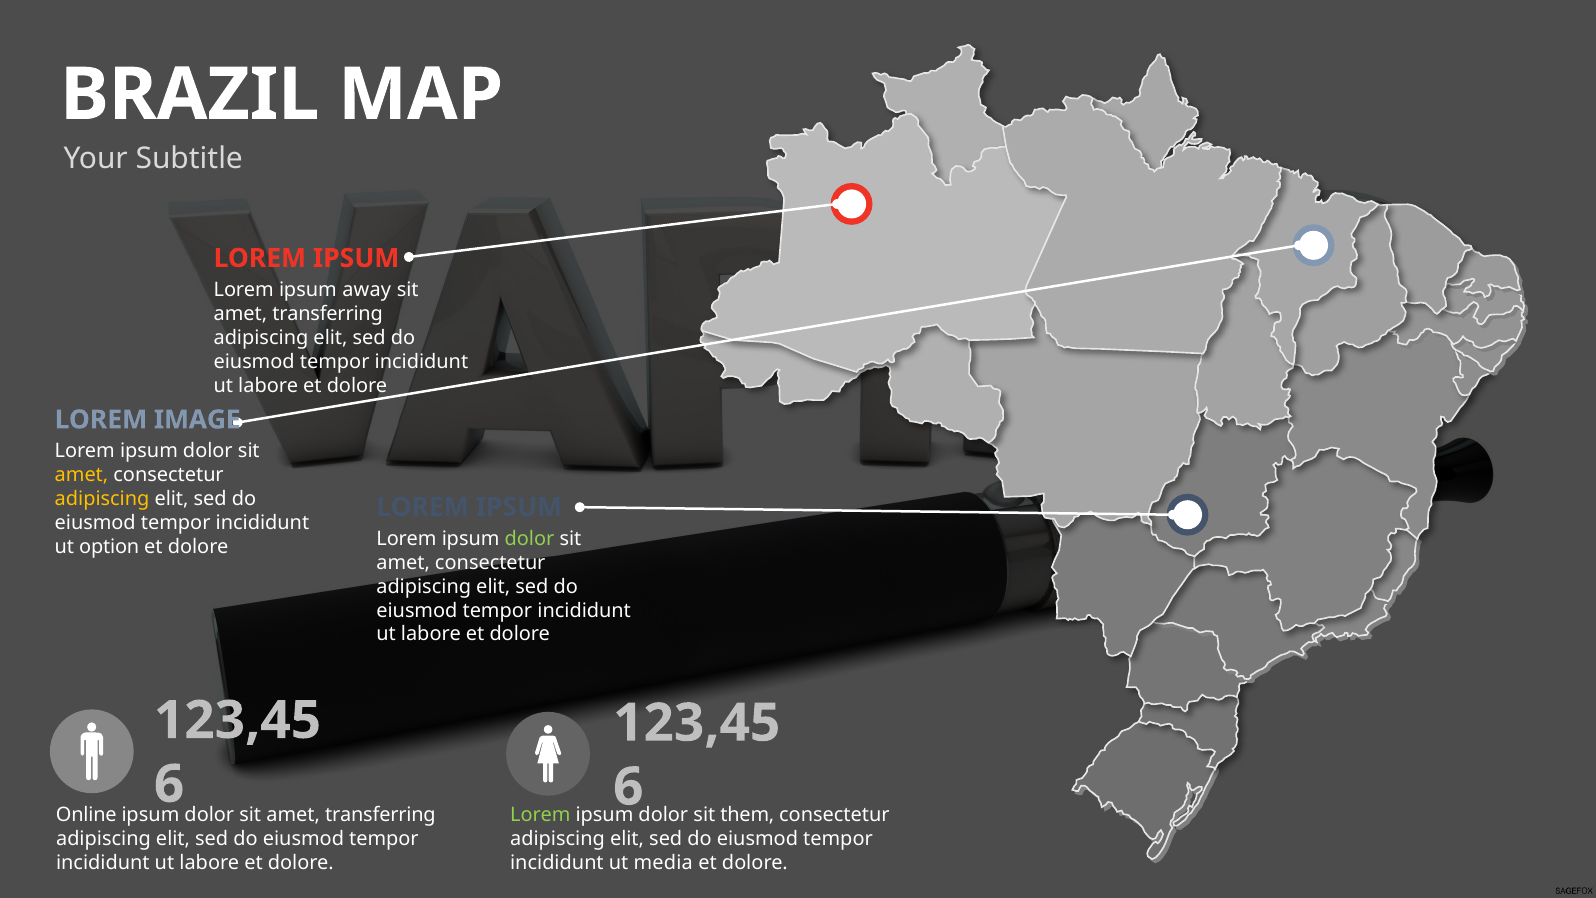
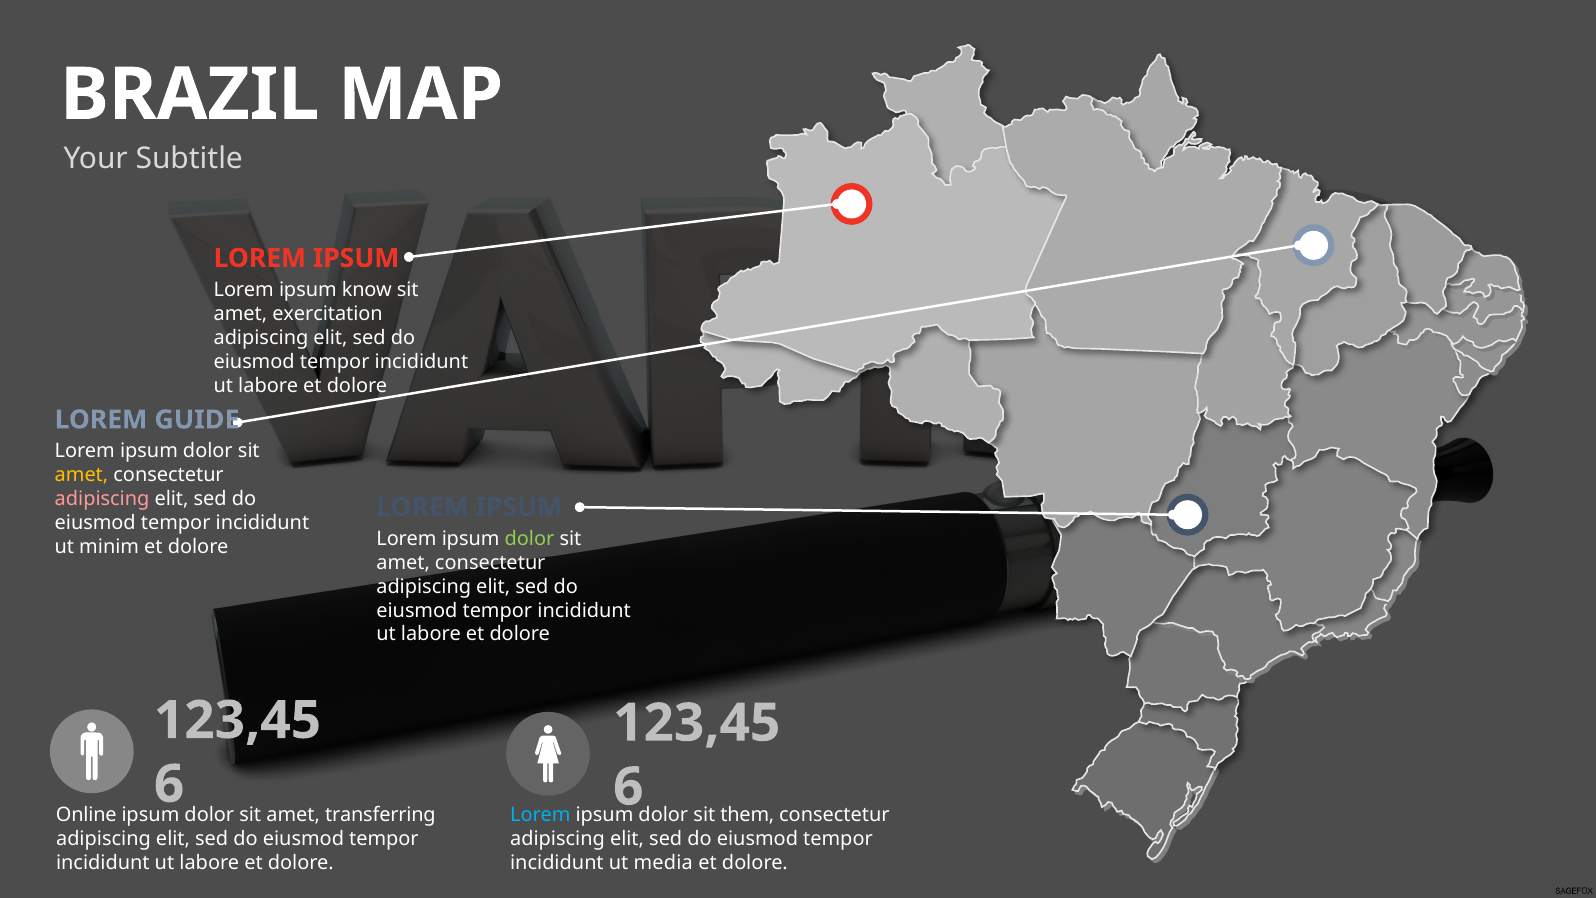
away: away -> know (367, 290)
transferring: transferring -> exercitation (328, 314)
IMAGE: IMAGE -> GUIDE (197, 420)
adipiscing colour: yellow -> pink (102, 499)
option: option -> minim (109, 547)
Lorem colour: light green -> light blue (540, 815)
